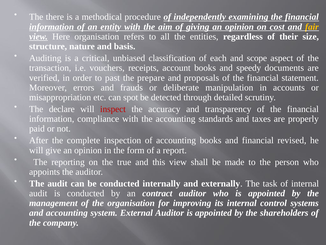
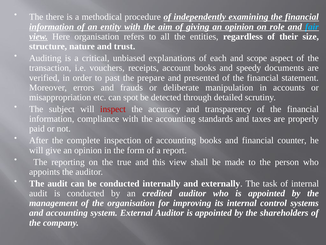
cost: cost -> role (277, 27)
fair colour: yellow -> light blue (312, 27)
basis: basis -> trust (125, 46)
classification: classification -> explanations (172, 58)
proposals: proposals -> presented (202, 78)
declare: declare -> subject (62, 109)
revised: revised -> counter (292, 140)
contract: contract -> credited (157, 193)
